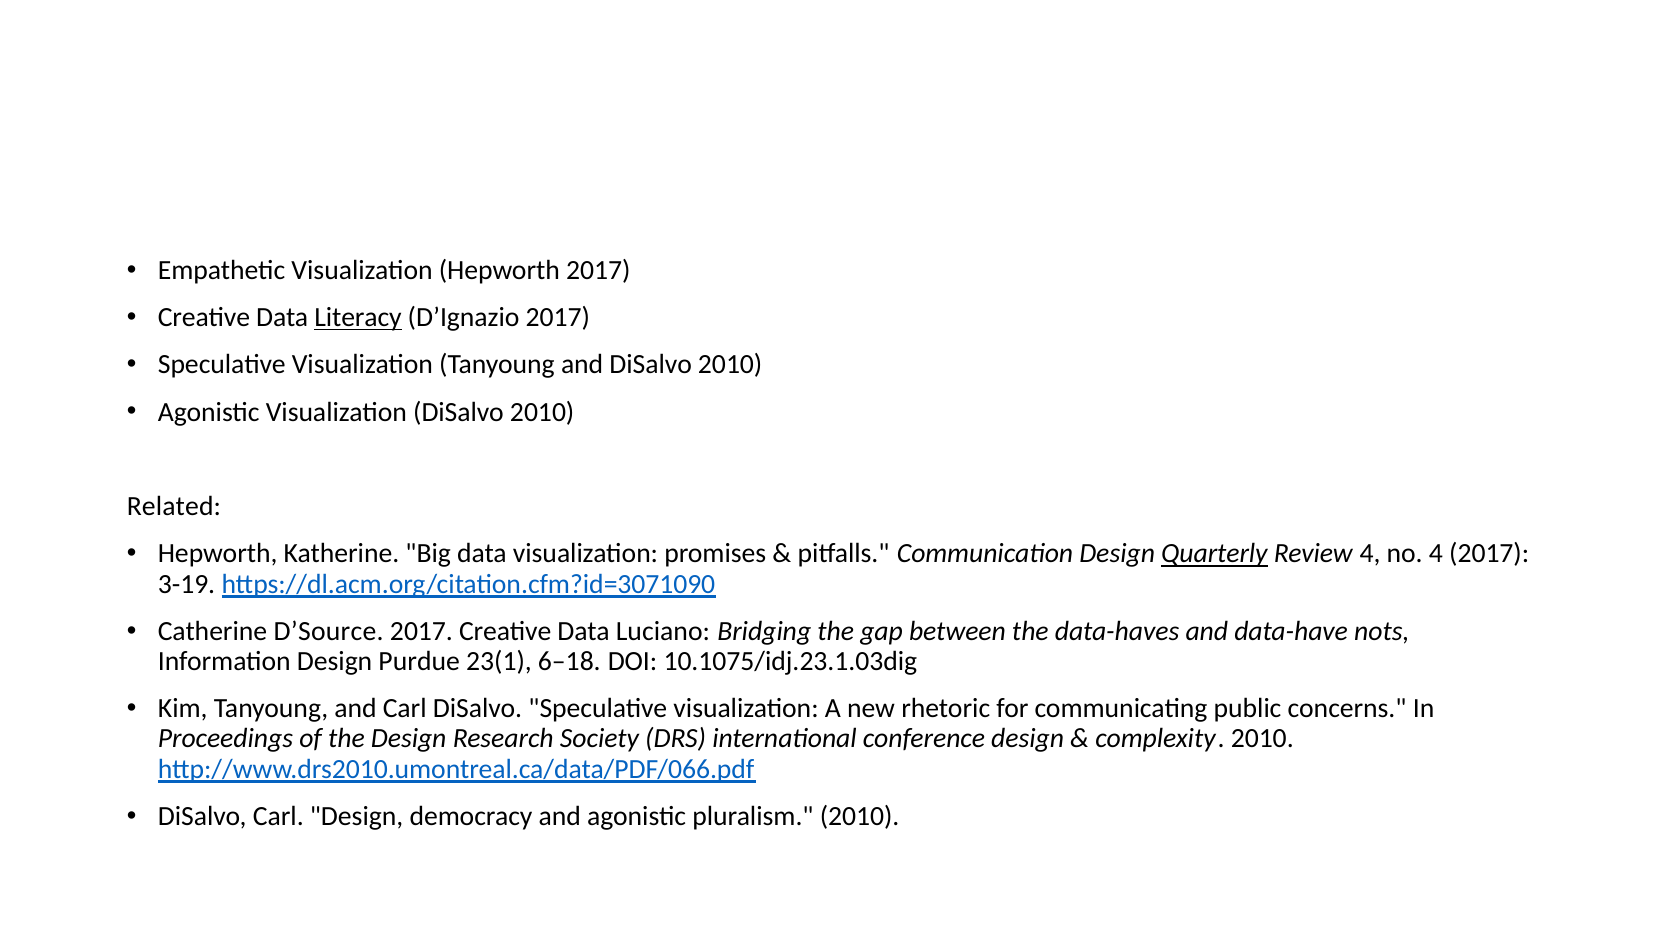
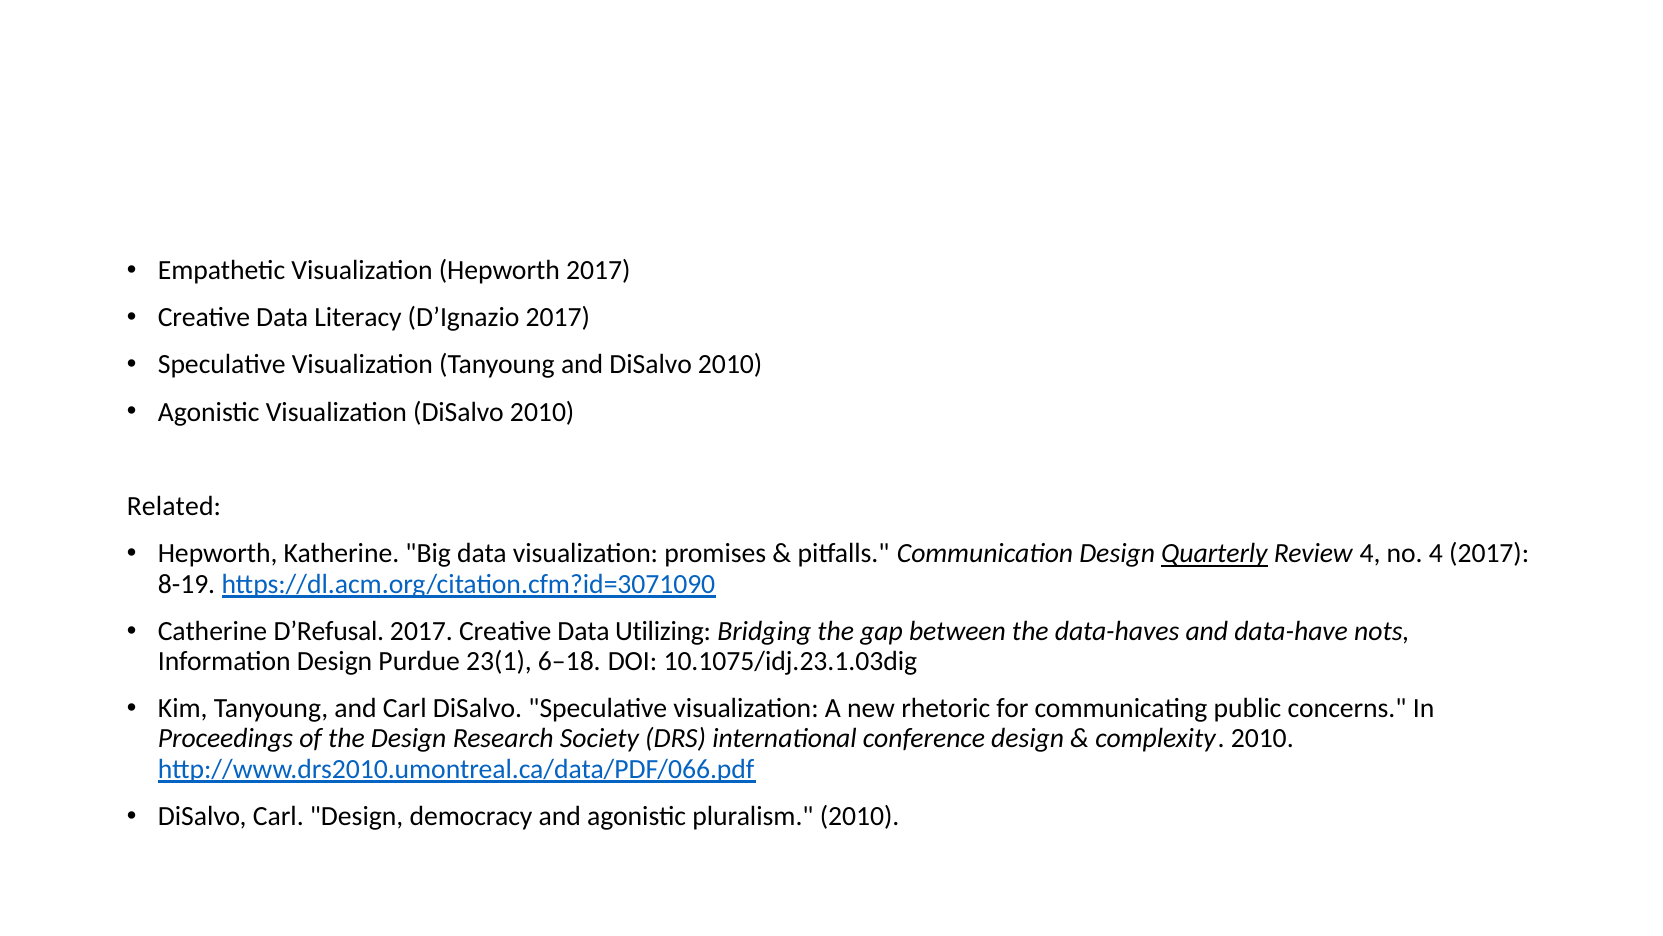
Literacy underline: present -> none (358, 317)
3-19: 3-19 -> 8-19 (187, 584)
D’Source: D’Source -> D’Refusal (329, 631)
Luciano: Luciano -> Utilizing (663, 631)
